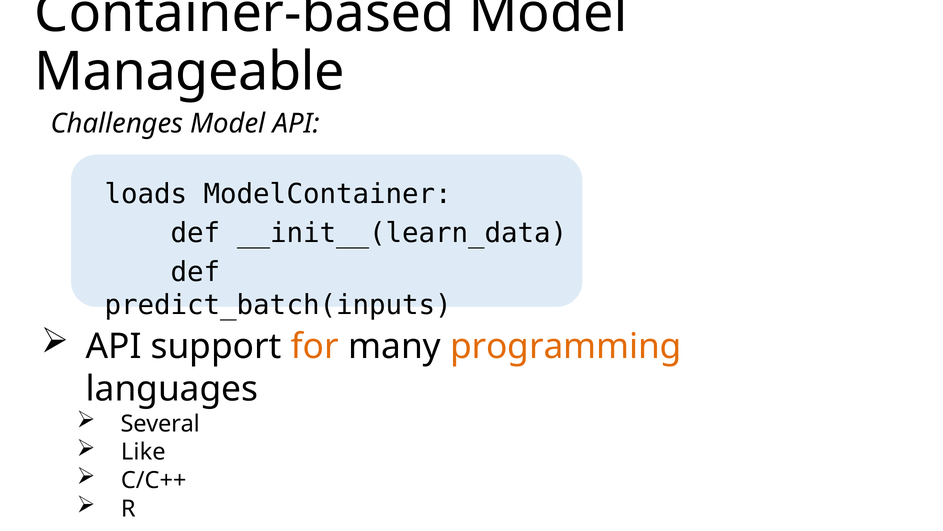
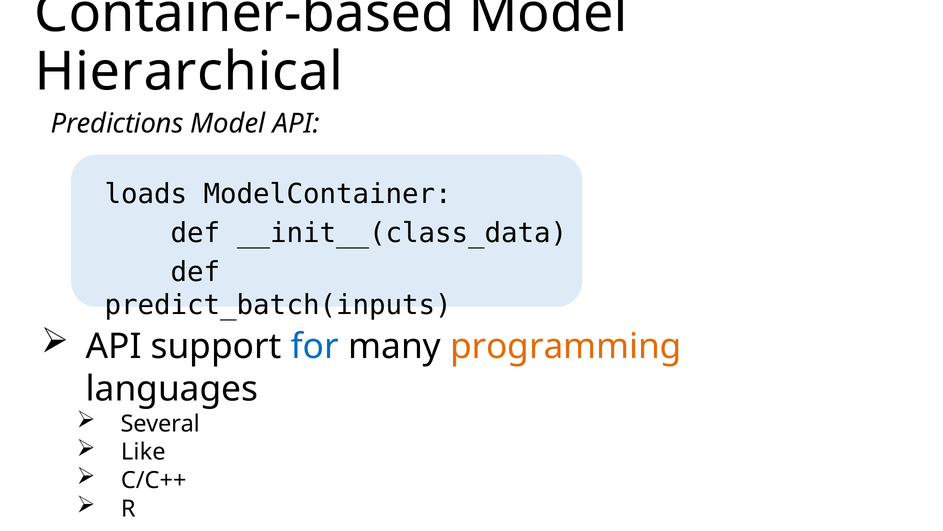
Manageable: Manageable -> Hierarchical (189, 72)
Challenges: Challenges -> Predictions (117, 123)
__init__(learn_data: __init__(learn_data -> __init__(class_data (402, 233)
for colour: orange -> blue (315, 346)
